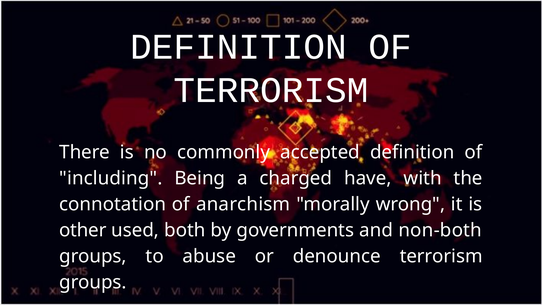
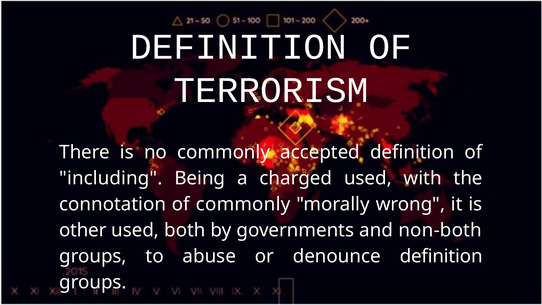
charged have: have -> used (368, 178)
of anarchism: anarchism -> commonly (243, 204)
denounce terrorism: terrorism -> definition (441, 256)
